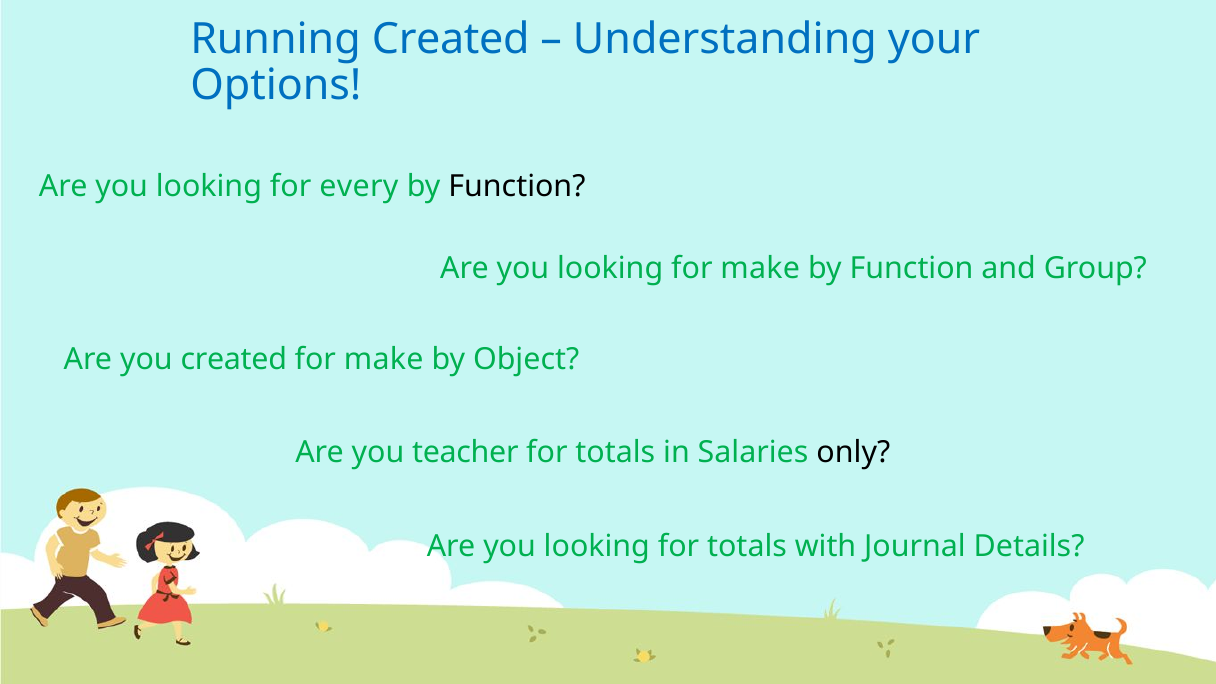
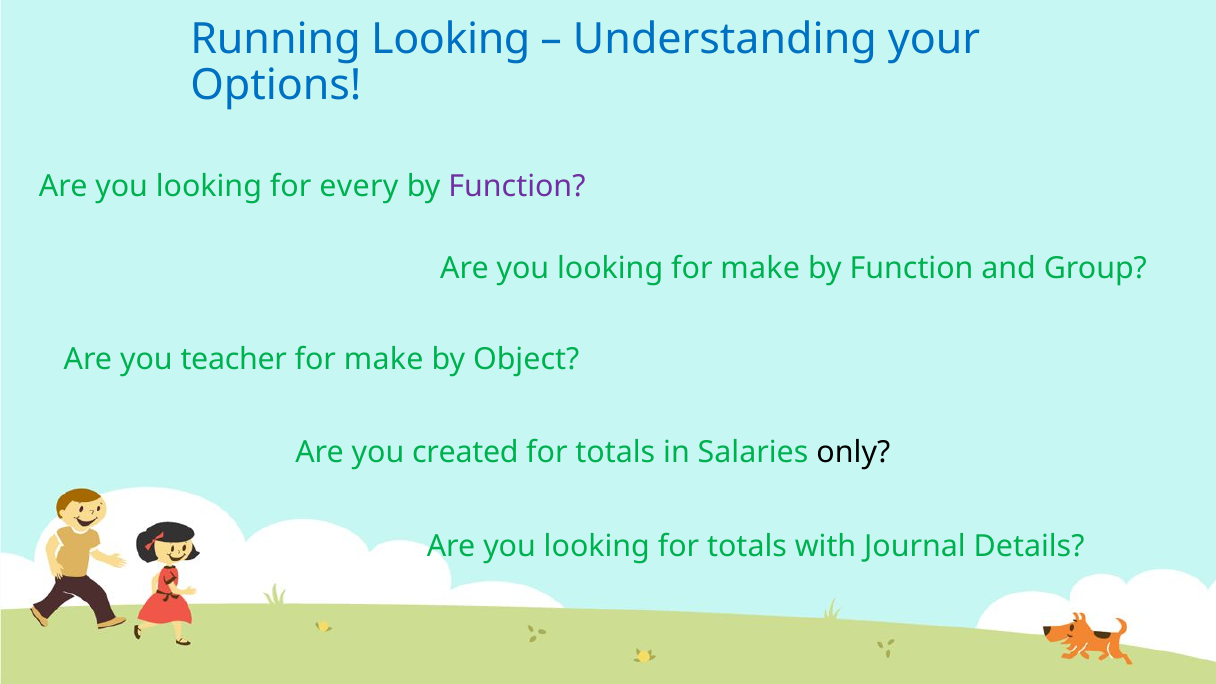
Running Created: Created -> Looking (451, 39)
Function colour: black -> purple (517, 186)
you created: created -> teacher (234, 359)
teacher: teacher -> created (465, 453)
